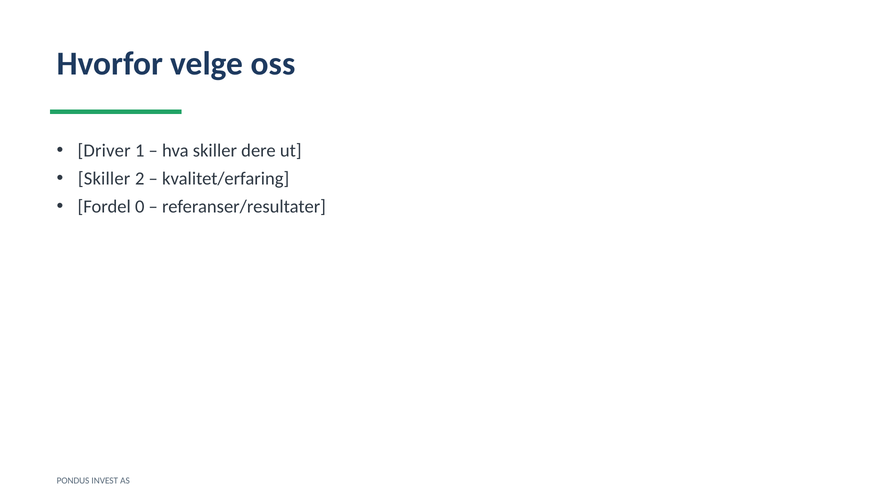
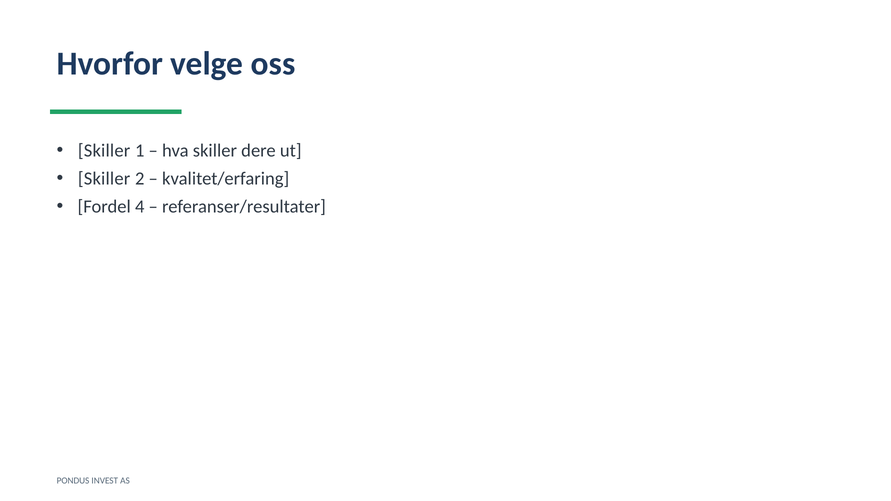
Driver: Driver -> Skiller (104, 151)
0: 0 -> 4 (140, 207)
